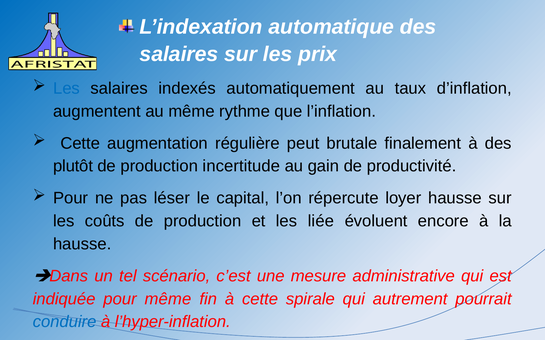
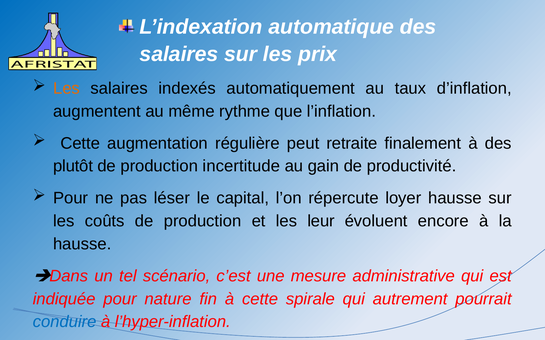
Les colour: blue -> orange (67, 88)
brutale: brutale -> retraite (352, 143)
liée: liée -> leur (321, 221)
pour même: même -> nature (168, 299)
